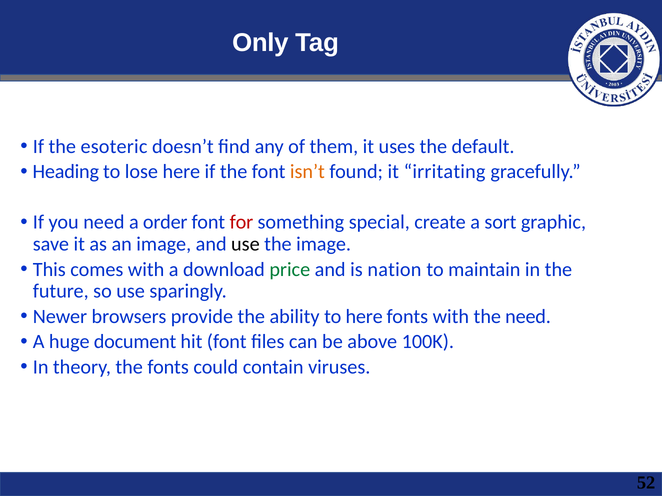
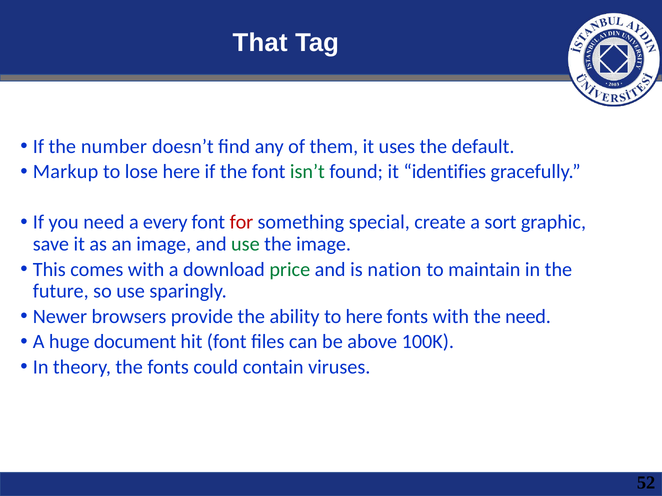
Only: Only -> That (260, 43)
esoteric: esoteric -> number (114, 147)
Heading: Heading -> Markup (66, 172)
isn’t colour: orange -> green (307, 172)
irritating: irritating -> identifies (445, 172)
order: order -> every (165, 223)
use colour: black -> green (245, 244)
